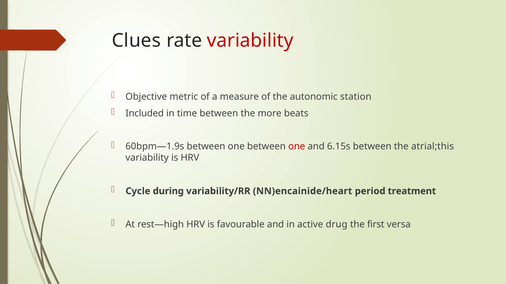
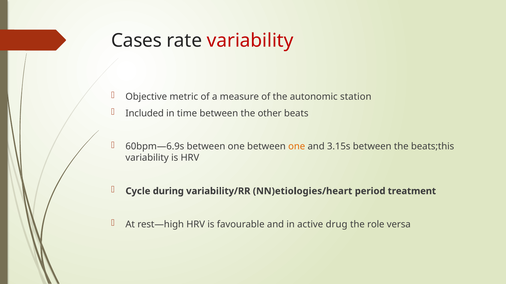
Clues: Clues -> Cases (137, 41)
more: more -> other (270, 113)
60bpm—1.9s: 60bpm—1.9s -> 60bpm—6.9s (155, 147)
one colour: red -> orange (297, 147)
6.15s: 6.15s -> 3.15s (339, 147)
atrial;this: atrial;this -> beats;this (433, 147)
NN)encainide/heart: NN)encainide/heart -> NN)etiologies/heart (303, 191)
first: first -> role (376, 225)
